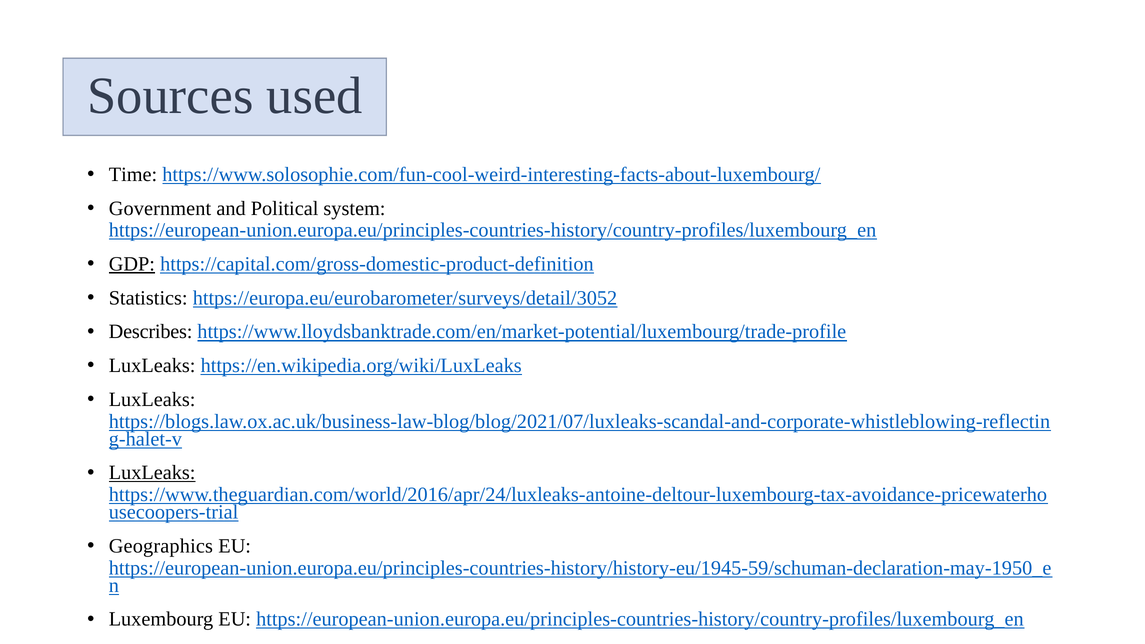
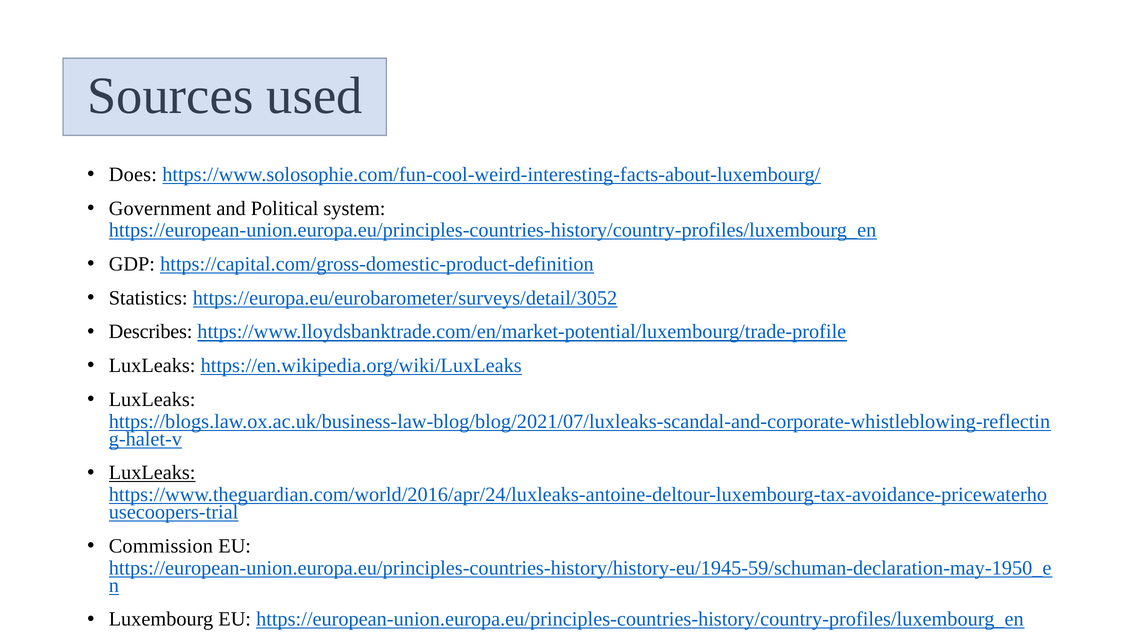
Time: Time -> Does (133, 175)
GDP underline: present -> none (132, 264)
Geographics: Geographics -> Commission (161, 546)
